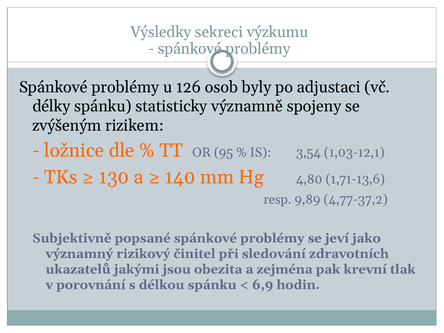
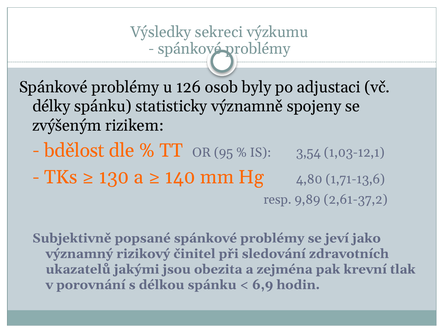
ložnice: ložnice -> bdělost (74, 151)
4,77-37,2: 4,77-37,2 -> 2,61-37,2 (356, 200)
